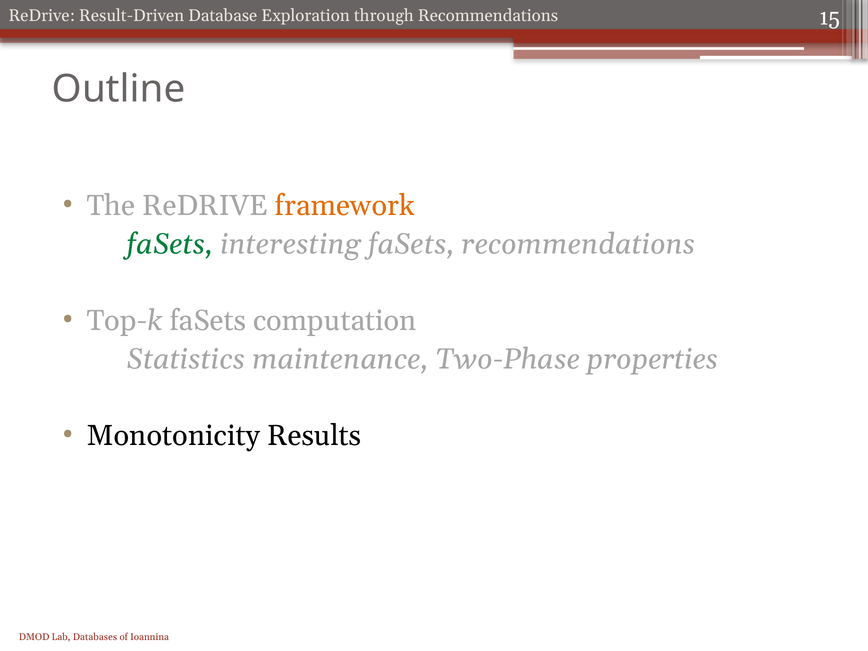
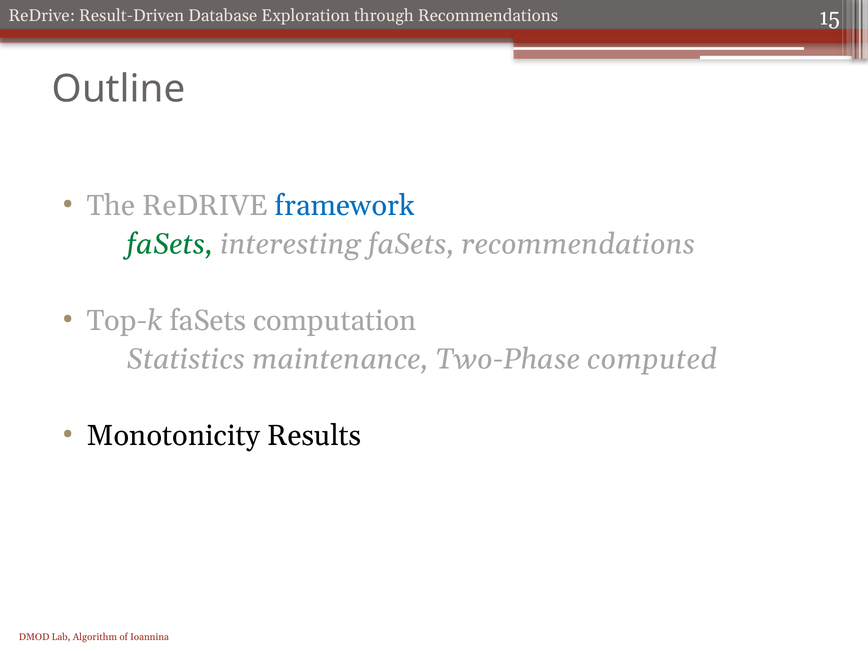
framework colour: orange -> blue (345, 206)
properties: properties -> computed (652, 359)
Databases: Databases -> Algorithm (95, 637)
